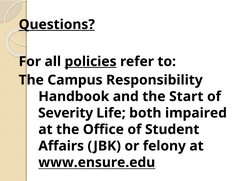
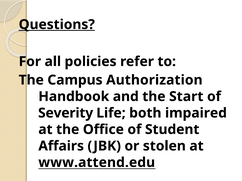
policies underline: present -> none (91, 62)
Responsibility: Responsibility -> Authorization (154, 80)
felony: felony -> stolen (164, 146)
www.ensure.edu: www.ensure.edu -> www.attend.edu (97, 163)
